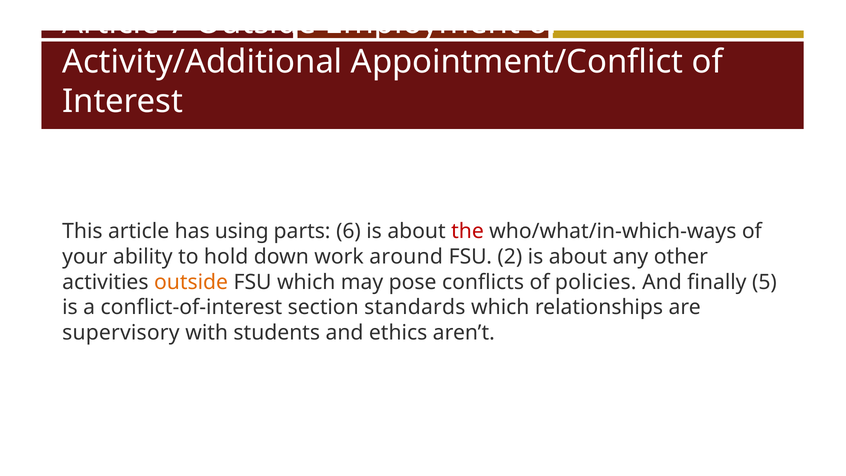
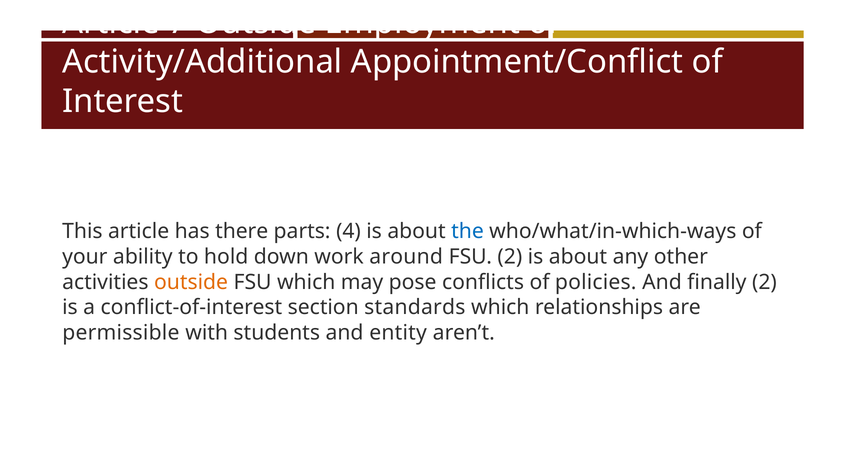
using: using -> there (242, 231)
6: 6 -> 4 (348, 231)
the colour: red -> blue (467, 231)
finally 5: 5 -> 2 (764, 282)
supervisory: supervisory -> permissible (121, 333)
ethics: ethics -> entity (398, 333)
